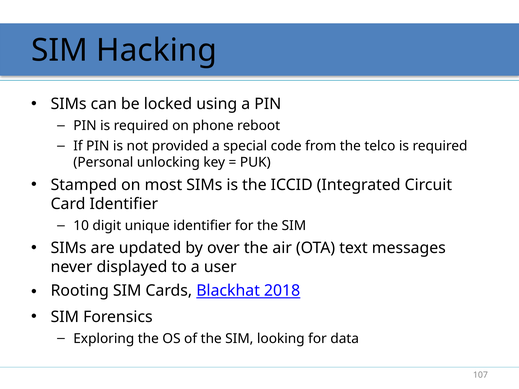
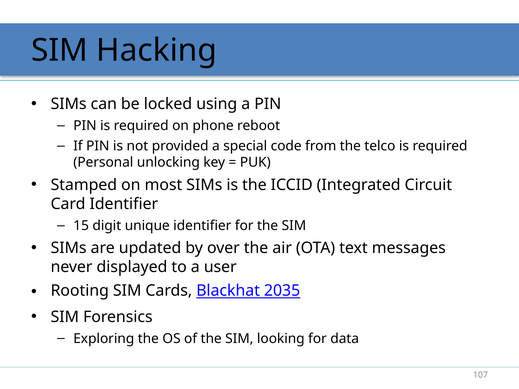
10: 10 -> 15 (81, 226)
2018: 2018 -> 2035 (282, 291)
